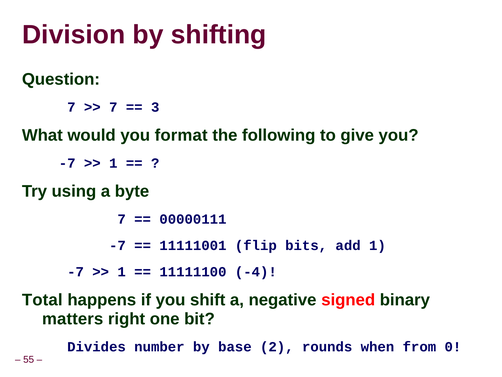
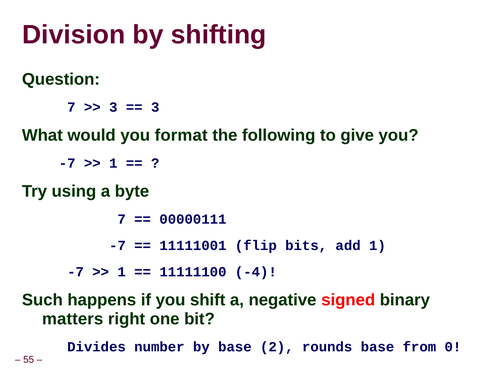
7: 7 -> 3 (113, 107)
Total: Total -> Such (42, 300)
rounds when: when -> base (377, 347)
